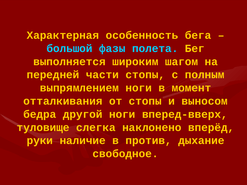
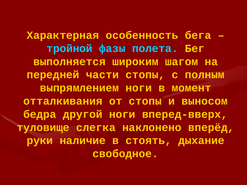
большой: большой -> тройной (70, 48)
против: против -> стоять (149, 141)
